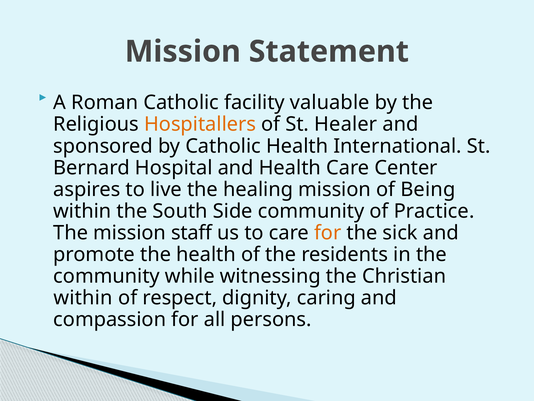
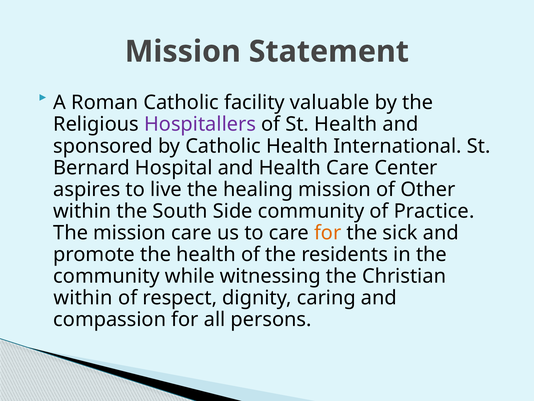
Hospitallers colour: orange -> purple (200, 124)
St Healer: Healer -> Health (346, 124)
Being: Being -> Other (428, 189)
mission staff: staff -> care (192, 232)
